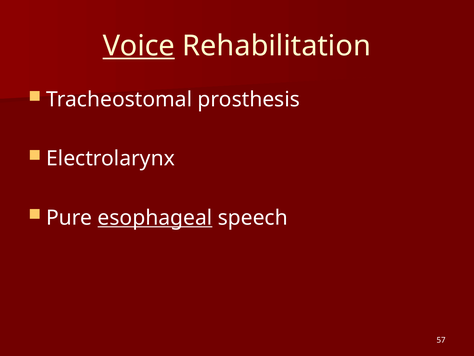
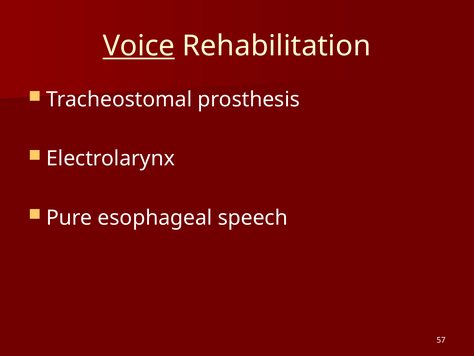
esophageal underline: present -> none (155, 217)
